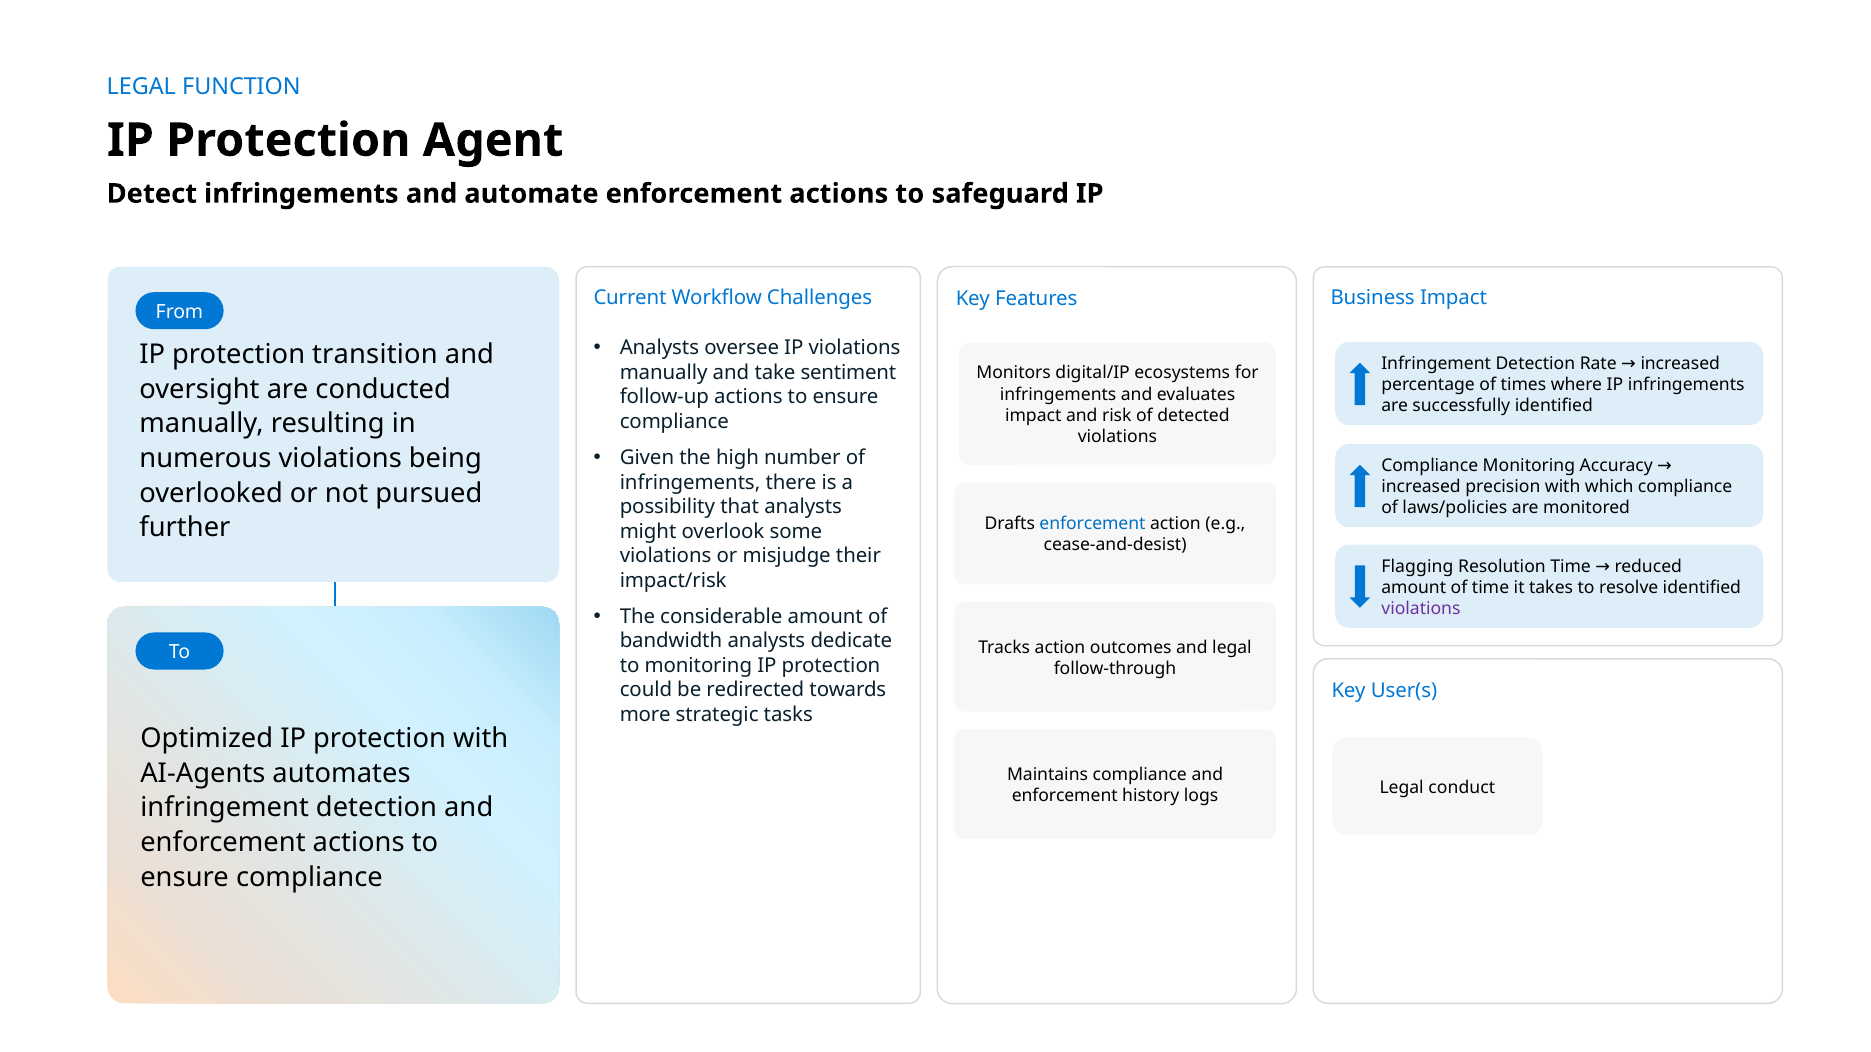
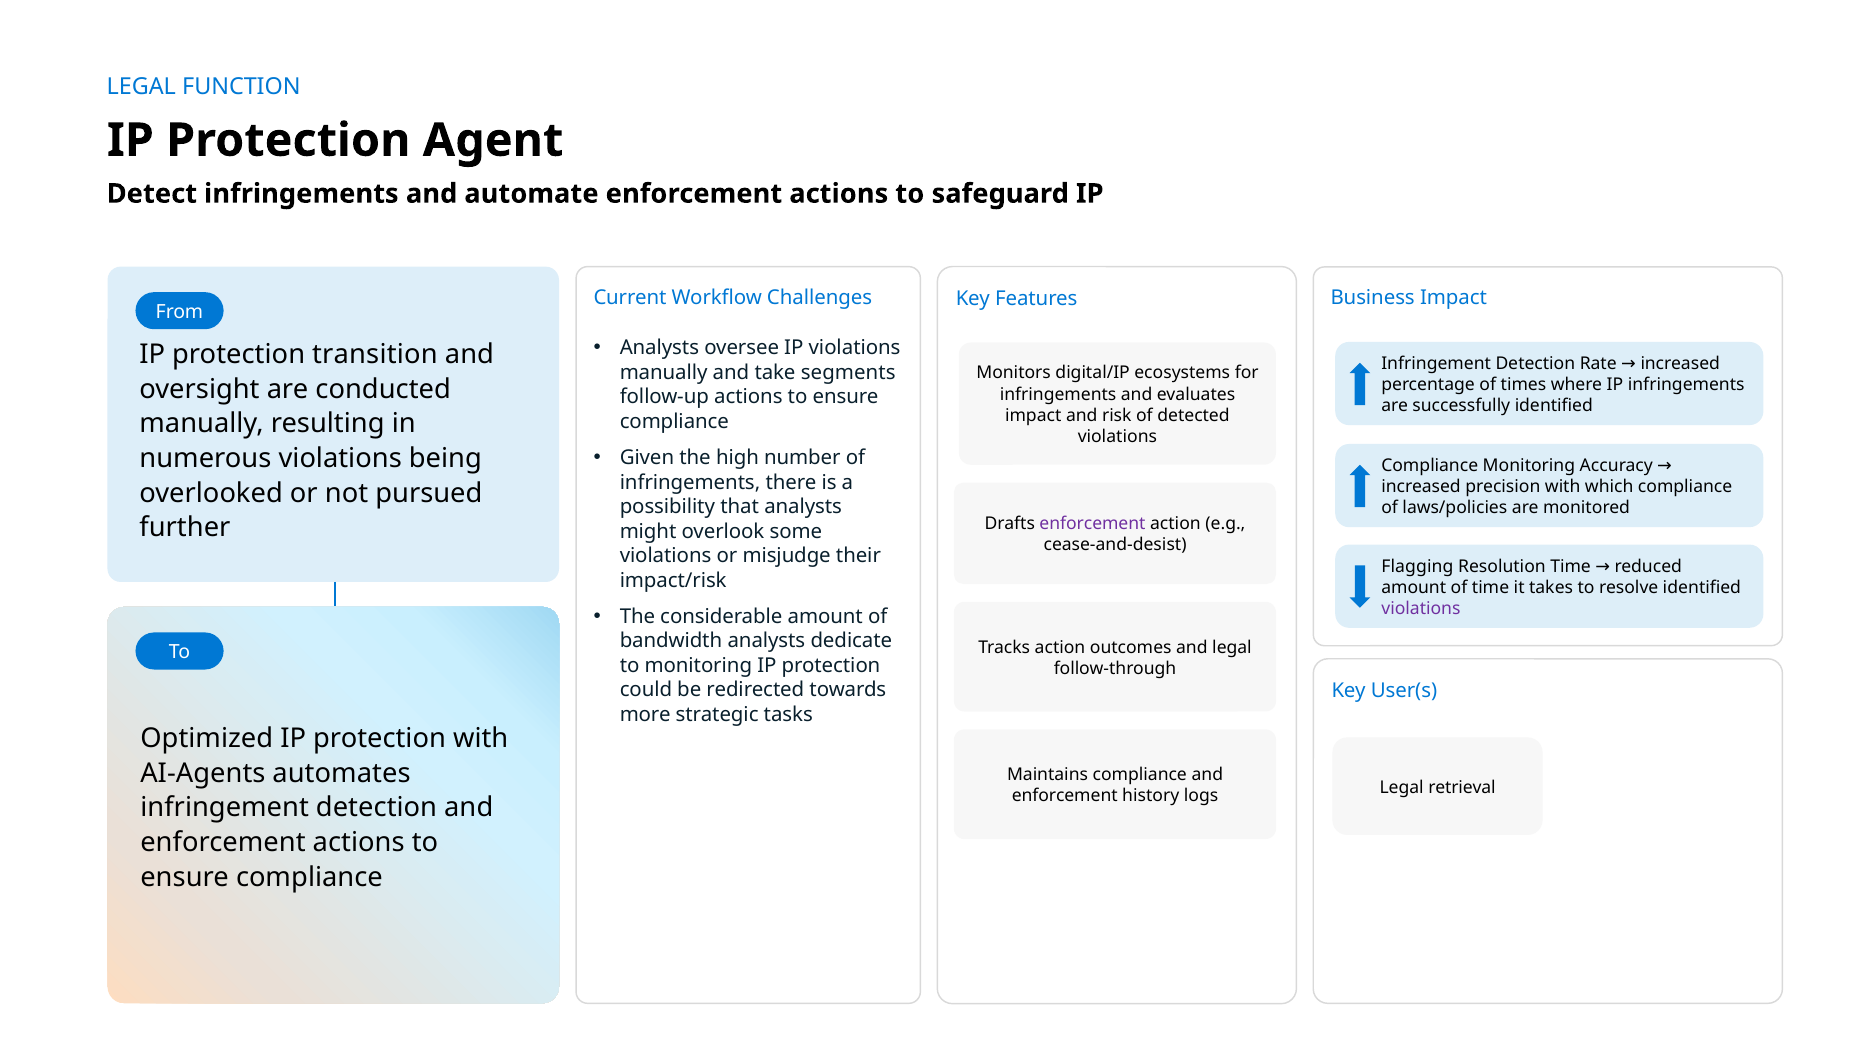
sentiment: sentiment -> segments (848, 373)
enforcement colour: blue -> purple (1092, 524)
conduct: conduct -> retrieval (1462, 788)
